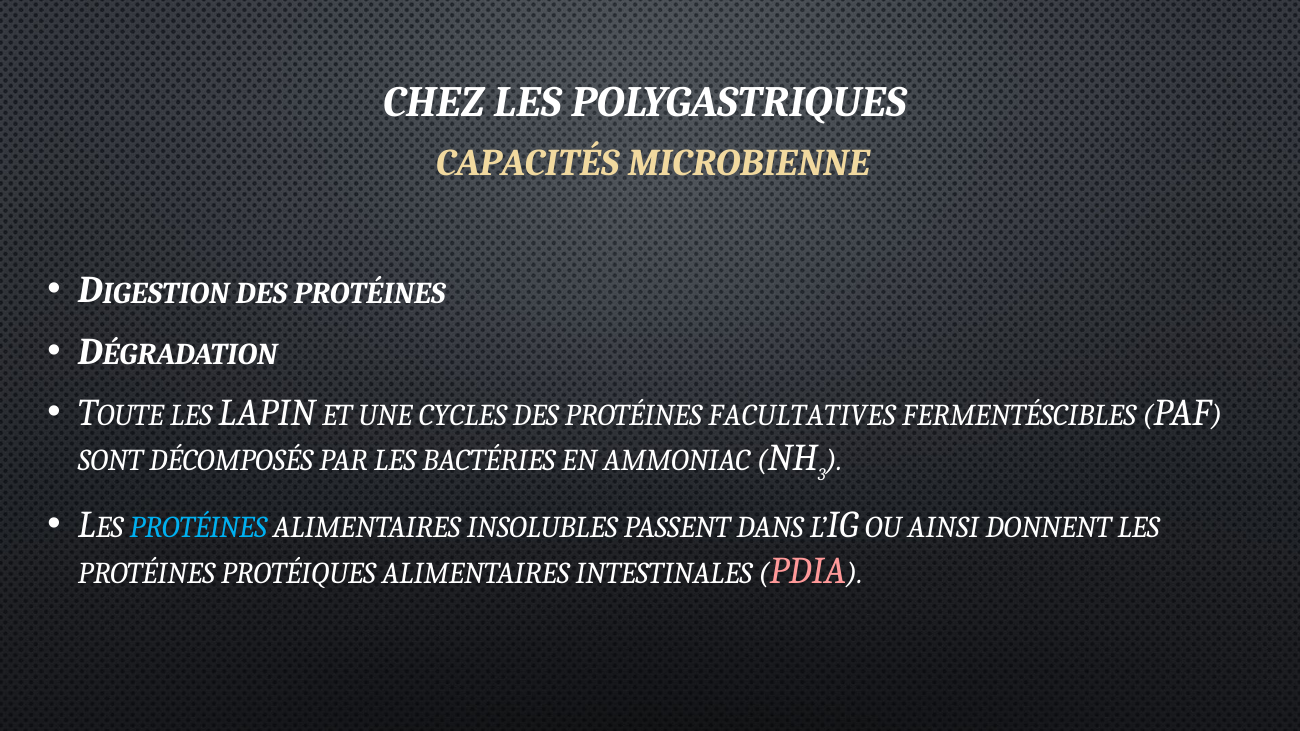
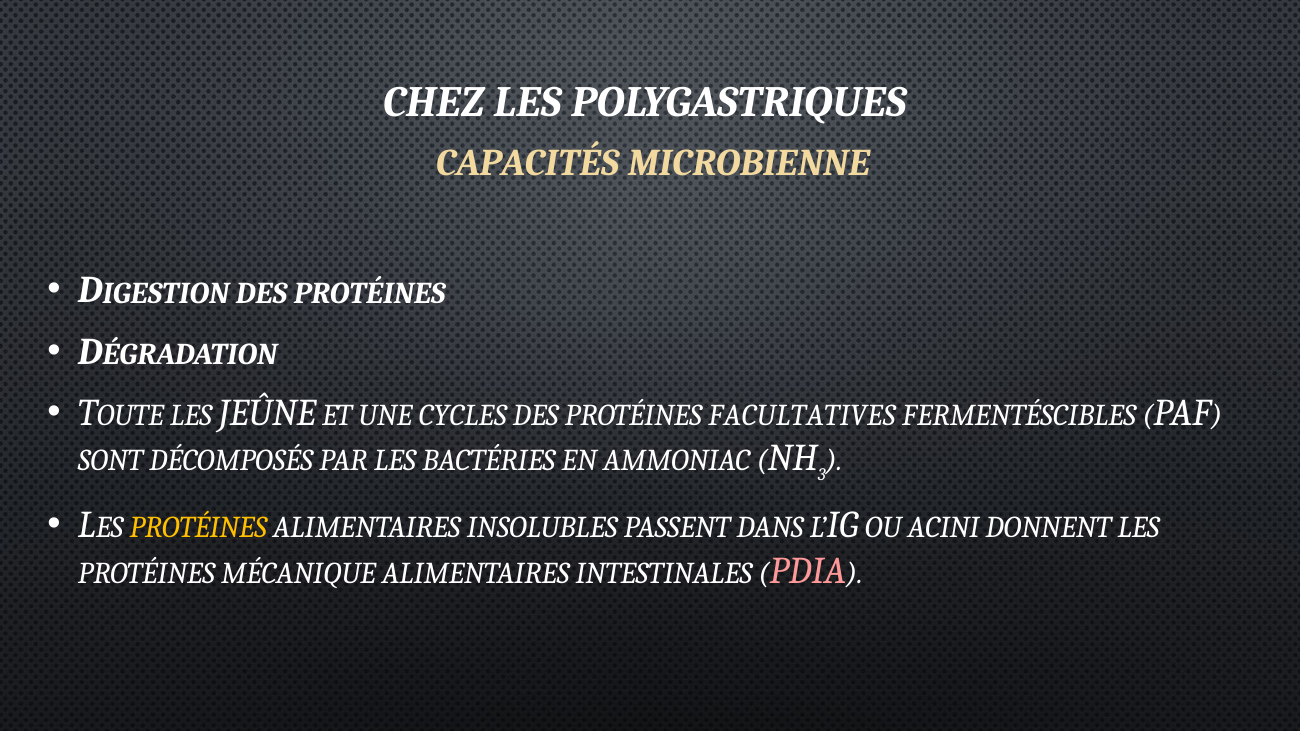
LAPIN: LAPIN -> JEÛNE (267, 413)
PROTÉINES colour: light blue -> yellow (198, 528)
AINSI: AINSI -> ACINI (944, 528)
PROTÉIQUES: PROTÉIQUES -> MÉCANIQUE (298, 574)
